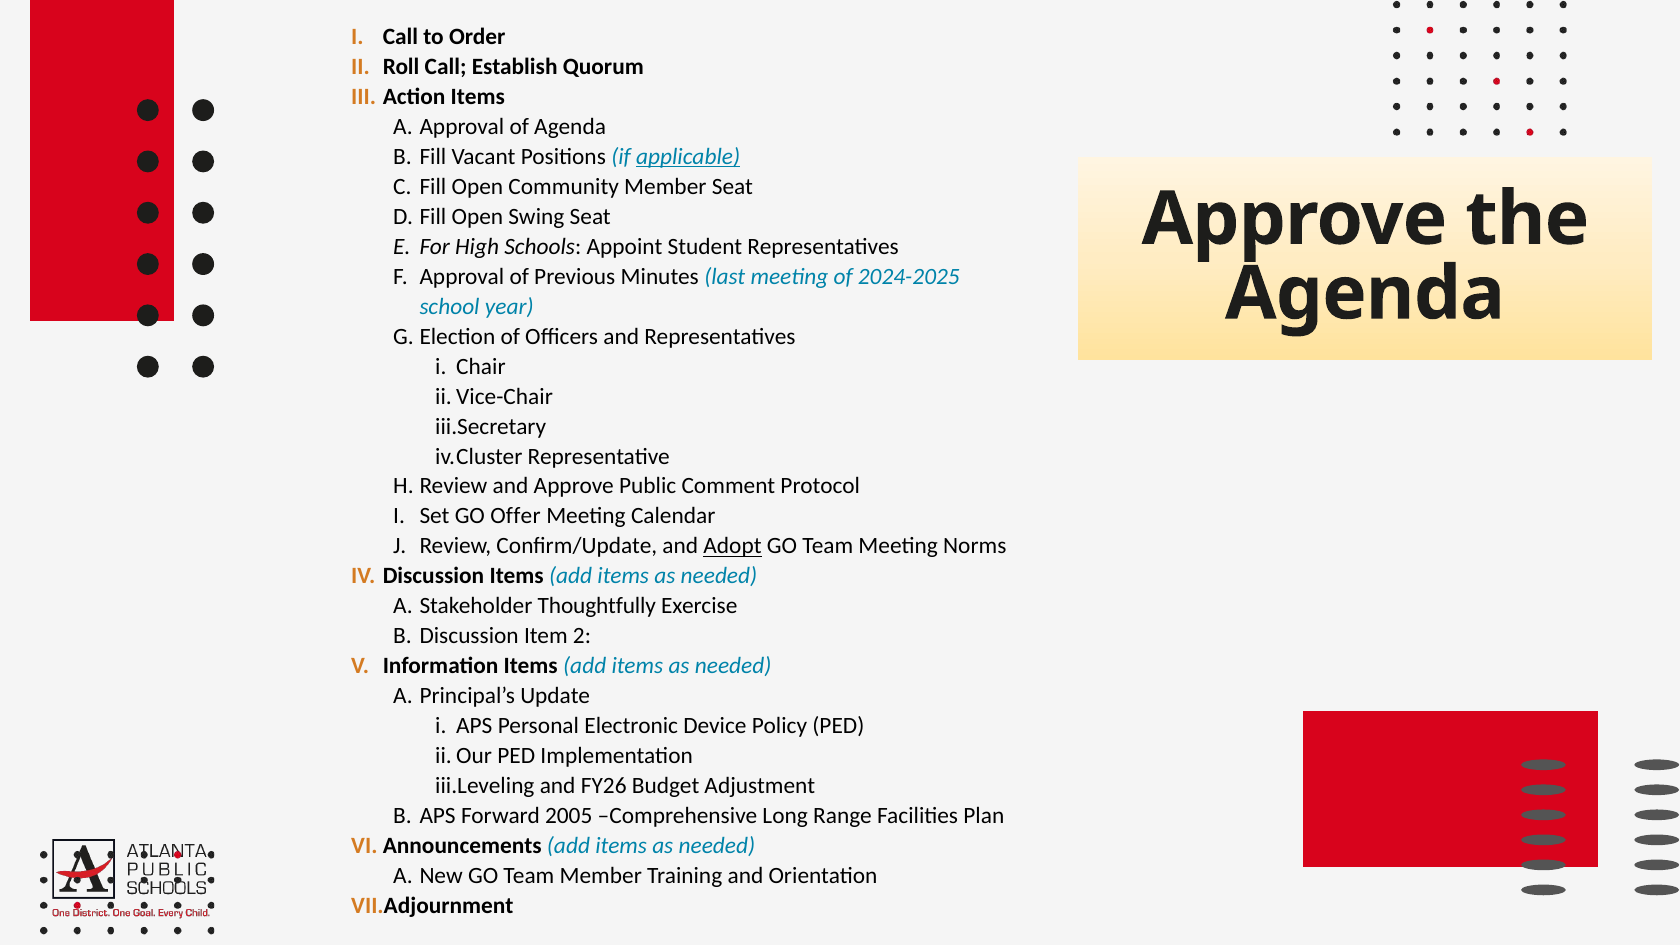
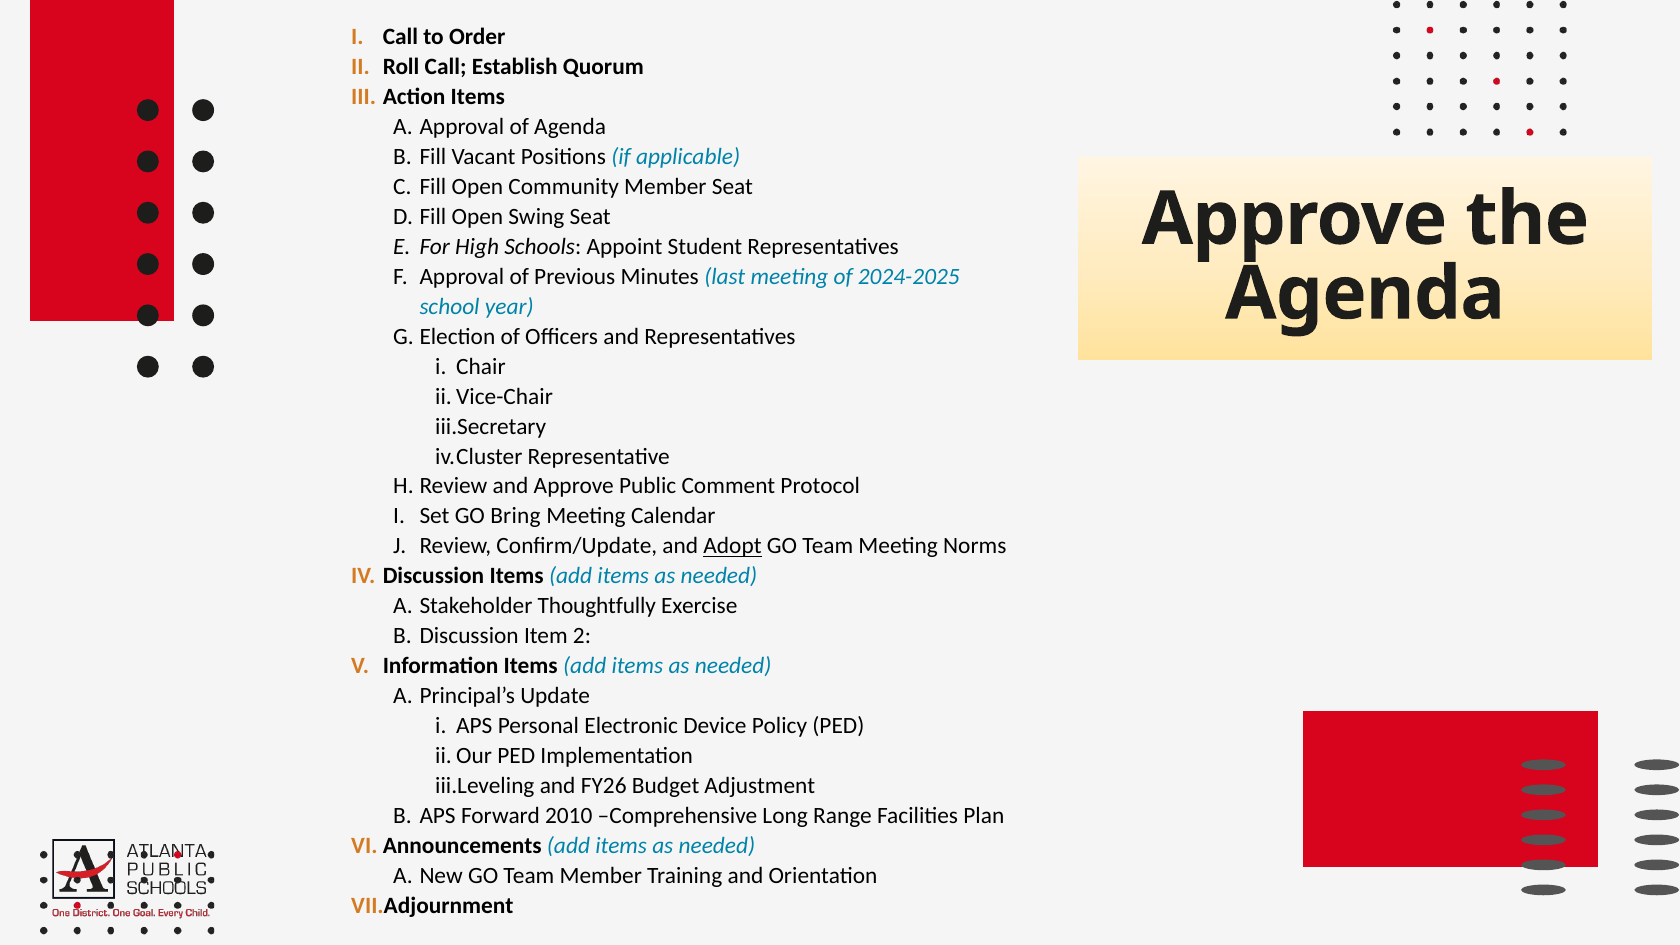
applicable underline: present -> none (688, 157)
Offer: Offer -> Bring (515, 516)
2005: 2005 -> 2010 (569, 816)
